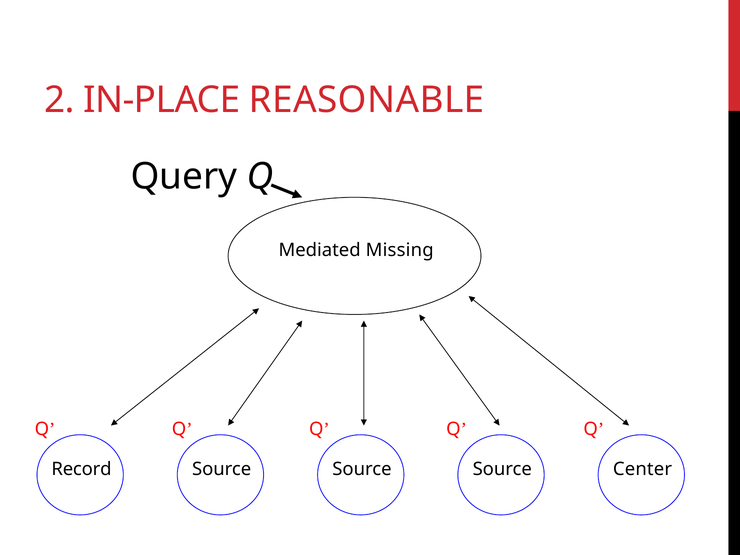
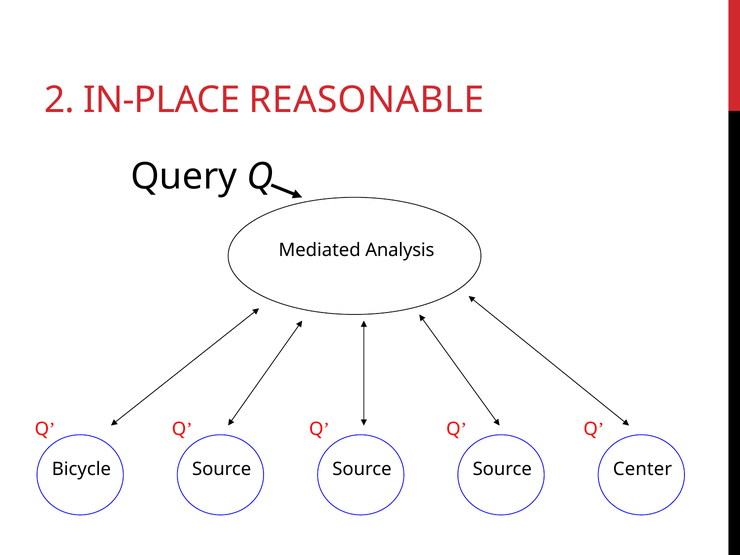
Missing: Missing -> Analysis (400, 250)
Record: Record -> Bicycle (81, 469)
